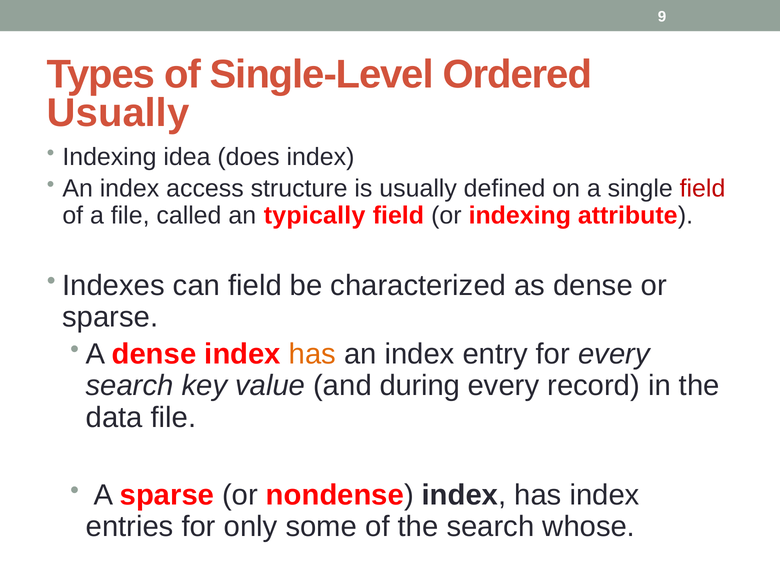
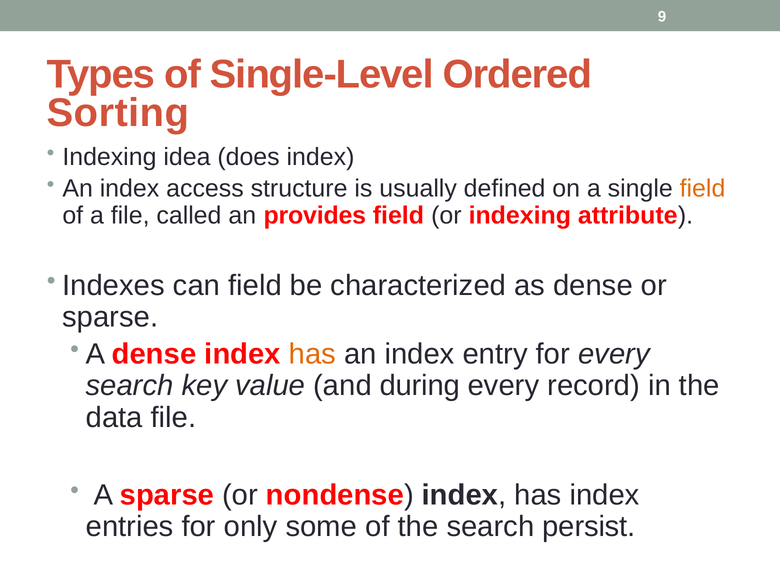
Usually: Usually -> Sorting (118, 113)
field colour: red -> orange (702, 189)
typically: typically -> provides (315, 216)
whose: whose -> persist (589, 527)
